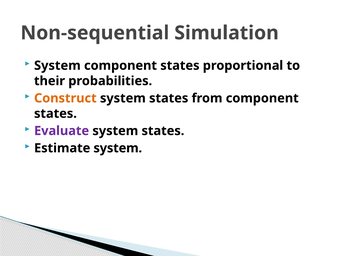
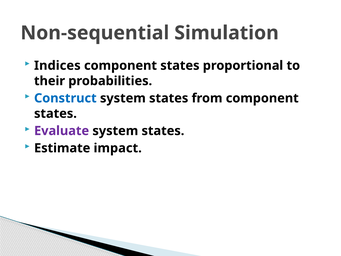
System: System -> Indices (57, 65)
Construct colour: orange -> blue (65, 98)
Estimate system: system -> impact (118, 148)
